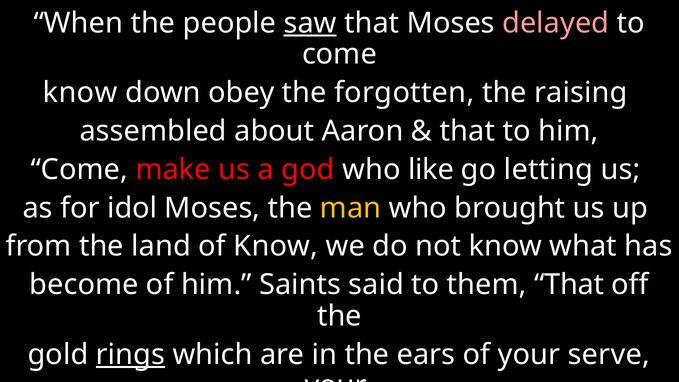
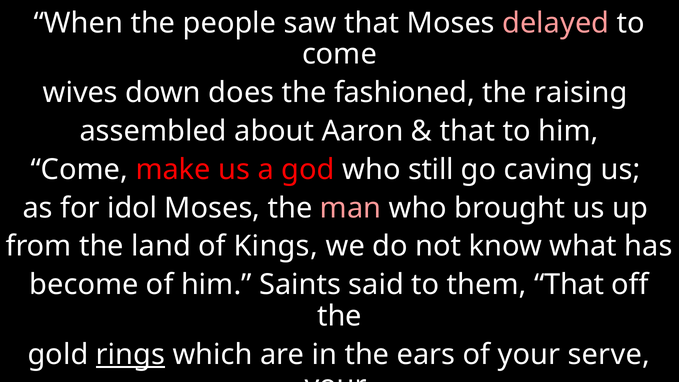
saw underline: present -> none (310, 23)
know: know -> wives (80, 93)
obey: obey -> does (241, 93)
forgotten: forgotten -> fashioned (405, 93)
like: like -> still (431, 170)
letting: letting -> caving (548, 170)
man colour: yellow -> pink (351, 208)
of Know: Know -> Kings (276, 246)
